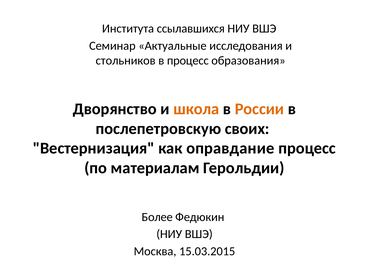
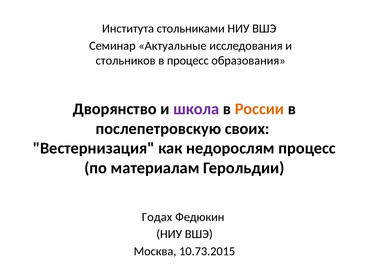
ссылавшихся: ссылавшихся -> стольниками (191, 29)
школа colour: orange -> purple (196, 109)
оправдание: оправдание -> недорослям (230, 148)
Более: Более -> Годах (157, 217)
15.03.2015: 15.03.2015 -> 10.73.2015 (207, 251)
